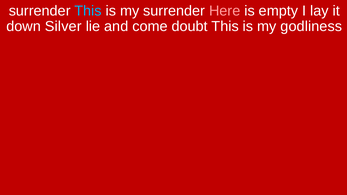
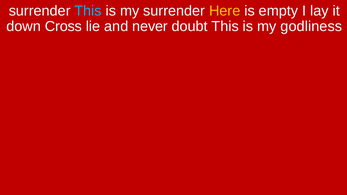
Here colour: pink -> yellow (225, 11)
Silver: Silver -> Cross (63, 26)
come: come -> never (150, 26)
